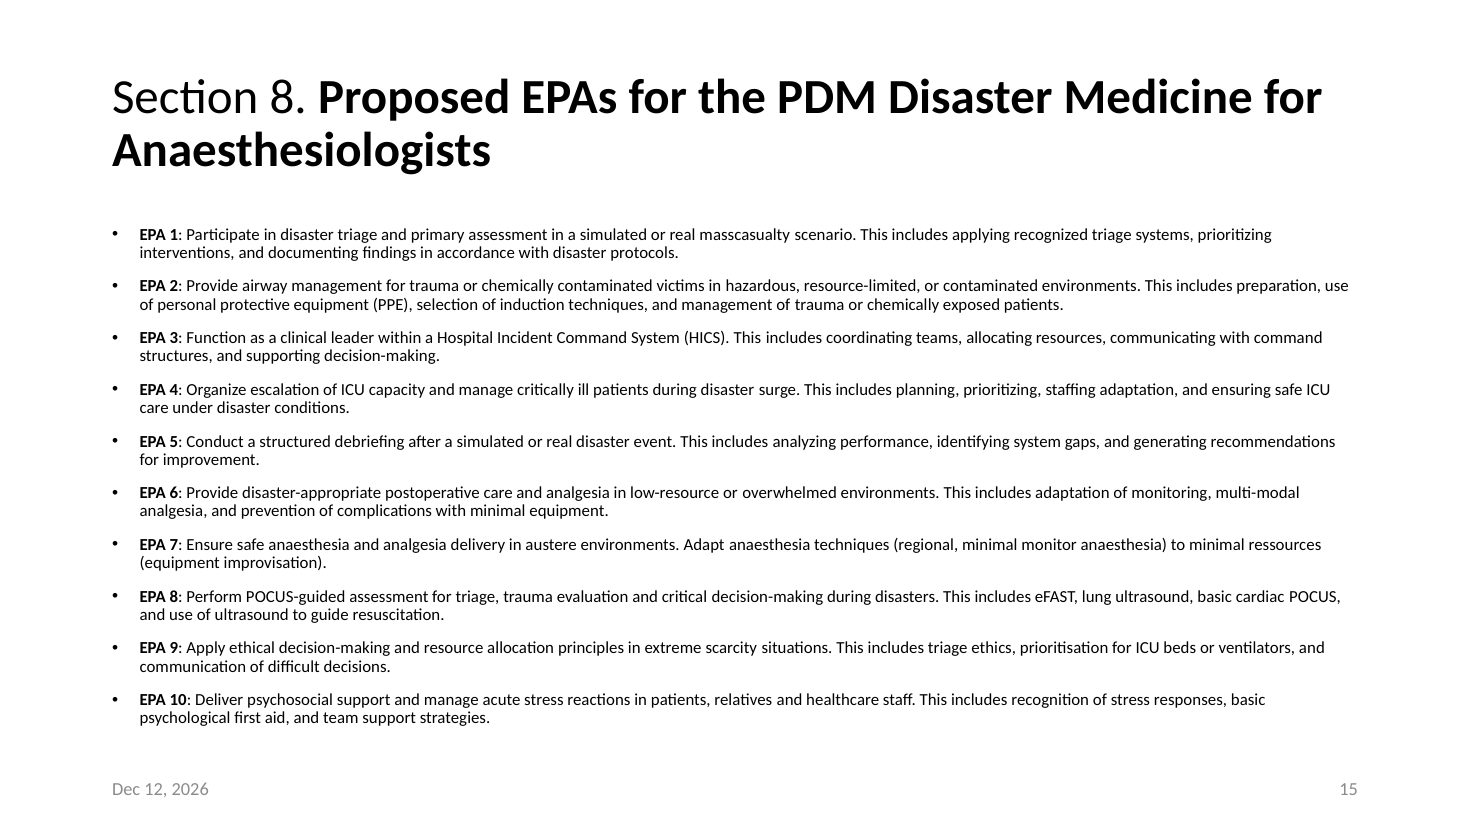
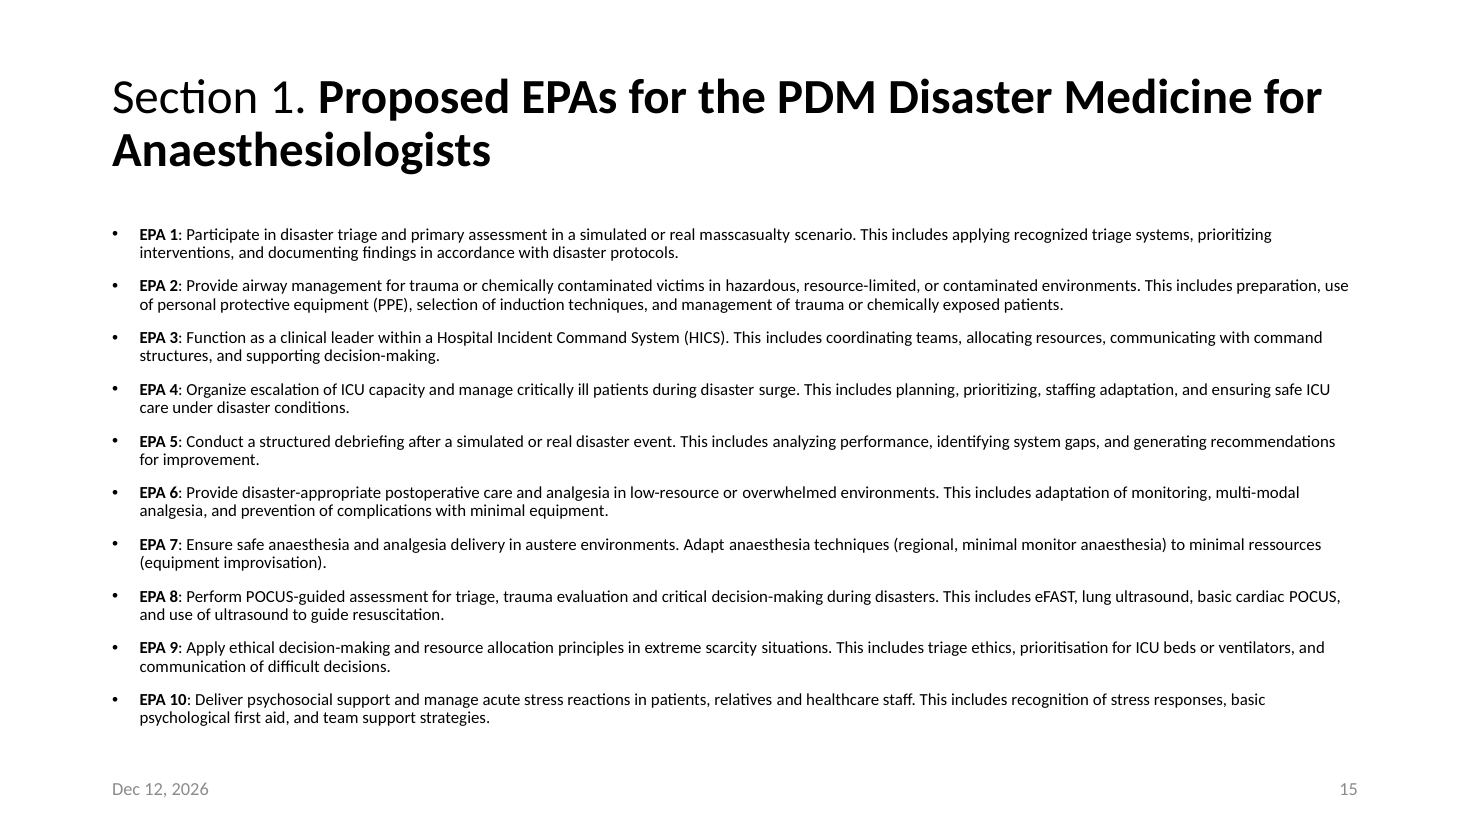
Section 8: 8 -> 1 (288, 97)
